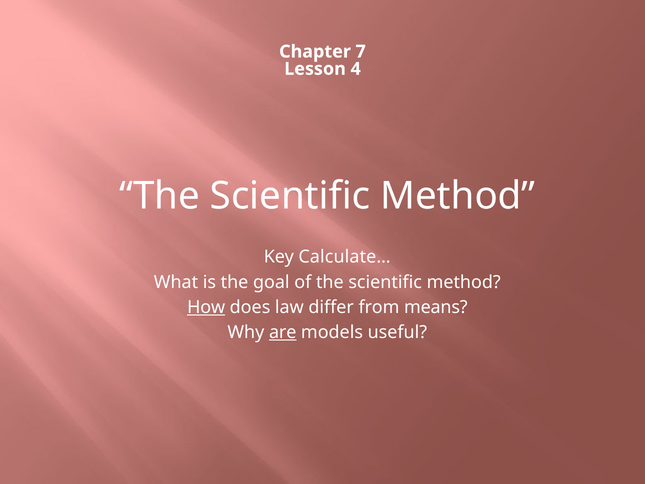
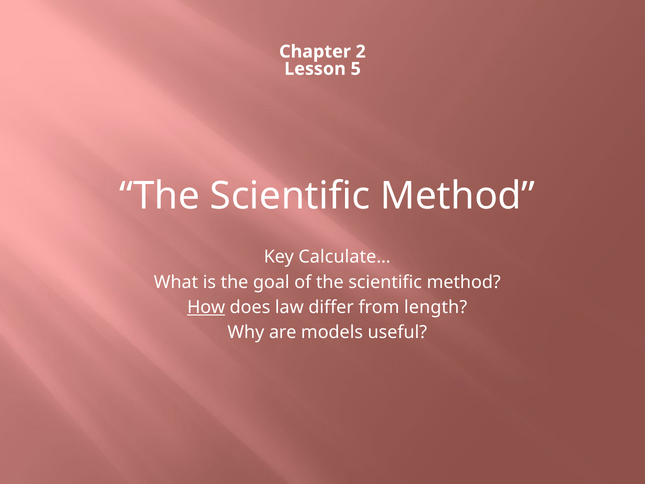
7: 7 -> 2 (361, 52)
4: 4 -> 5 (356, 69)
means: means -> length (436, 307)
are underline: present -> none (283, 332)
